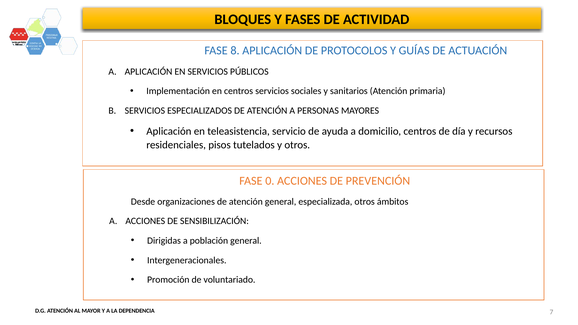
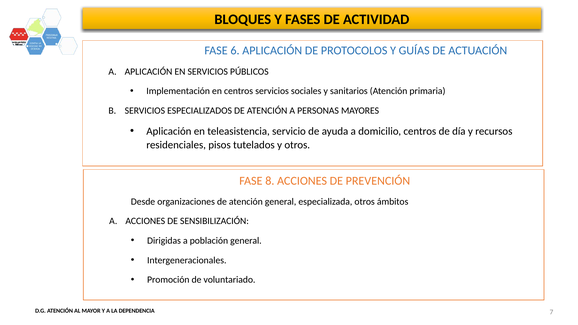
8: 8 -> 6 (235, 51)
0: 0 -> 8 (270, 181)
